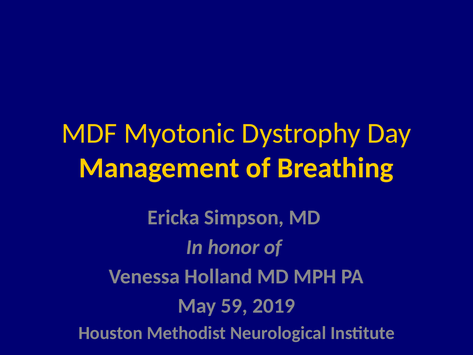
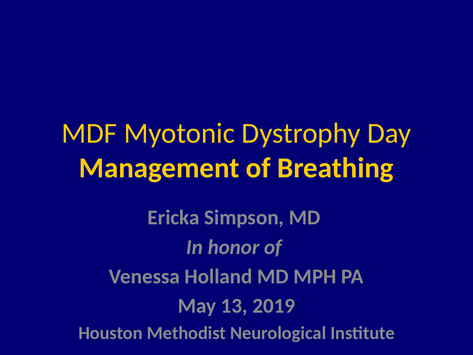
59: 59 -> 13 (234, 306)
